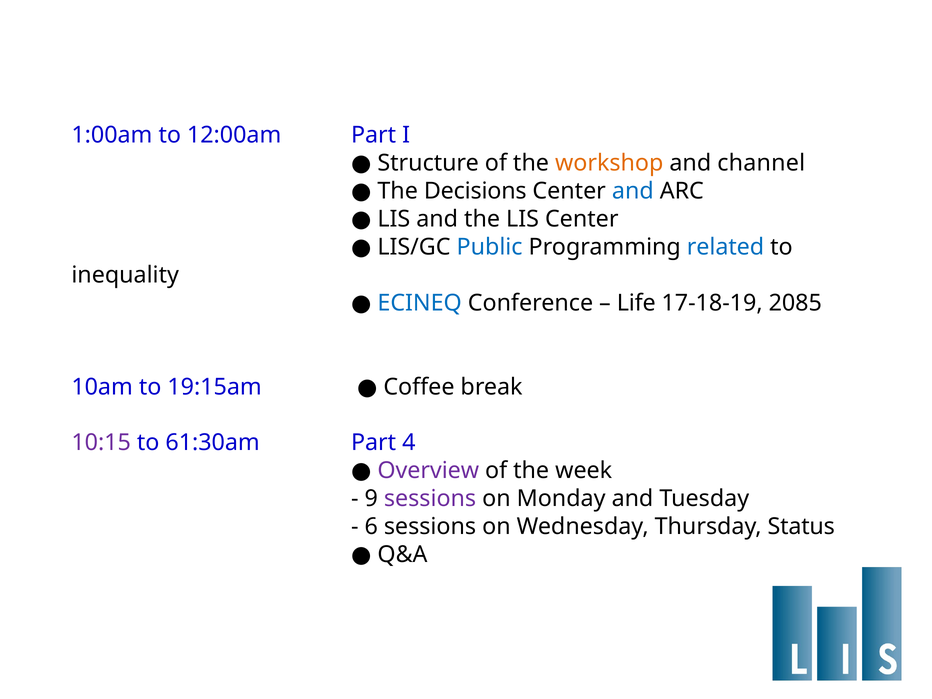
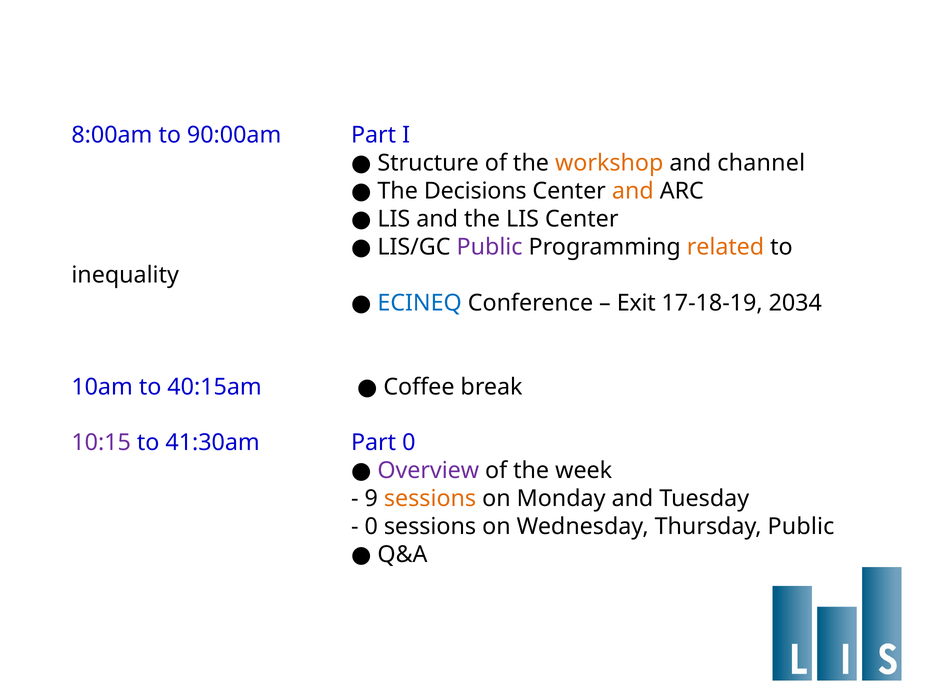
1:00am: 1:00am -> 8:00am (112, 135)
12:00am: 12:00am -> 90:00am (234, 135)
and colour: blue -> orange (633, 191)
Public colour: blue -> purple (490, 247)
related colour: blue -> orange (725, 247)
Life: Life -> Exit (636, 303)
2085: 2085 -> 2034 (795, 303)
19:15am: 19:15am -> 40:15am (215, 387)
61:30am: 61:30am -> 41:30am (213, 443)
Part 4: 4 -> 0 (409, 443)
sessions colour: purple -> orange (430, 499)
6: 6 -> 0 (371, 527)
Thursday Status: Status -> Public (801, 527)
